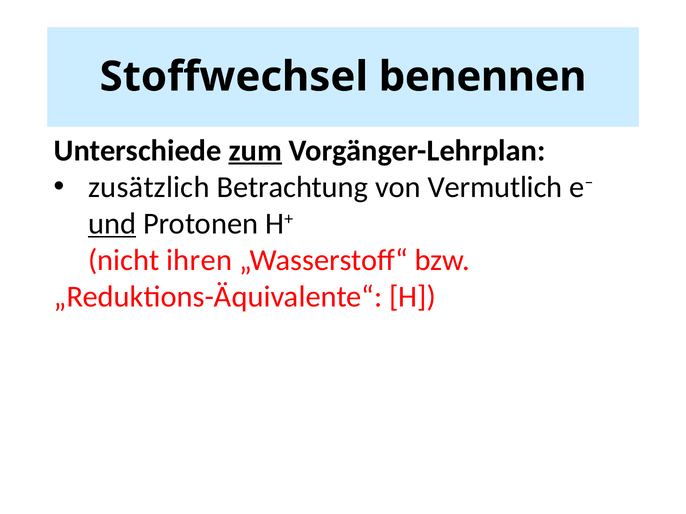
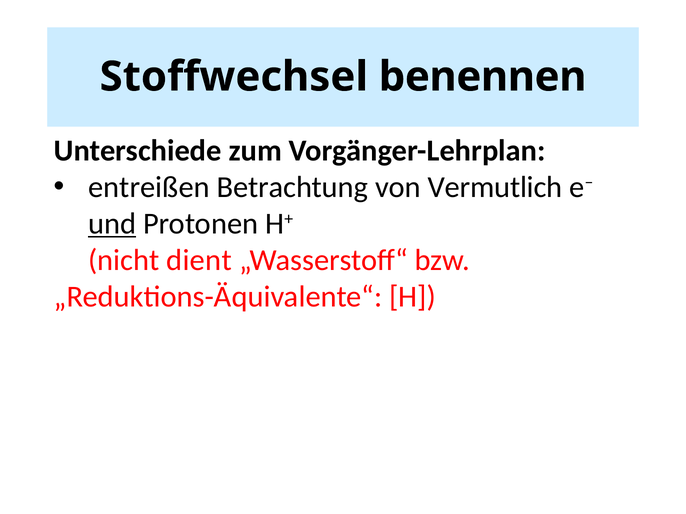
zum underline: present -> none (255, 151)
zusätzlich: zusätzlich -> entreißen (149, 187)
ihren: ihren -> dient (199, 260)
